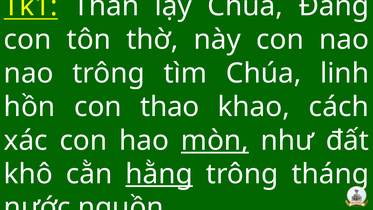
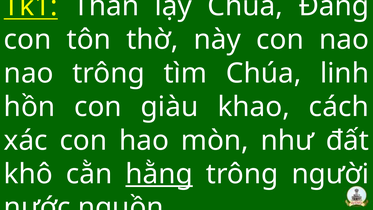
thao: thao -> giàu (170, 107)
mòn underline: present -> none (215, 140)
tháng: tháng -> người (330, 174)
